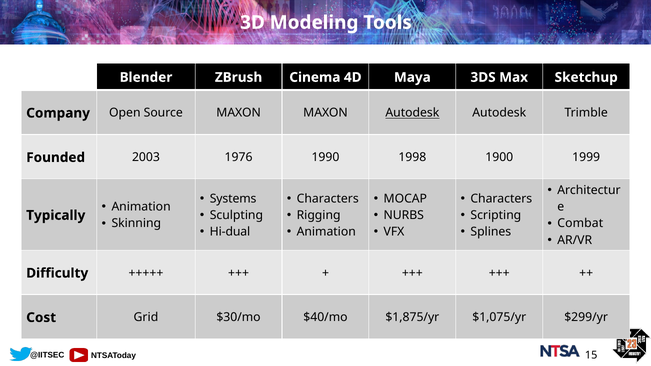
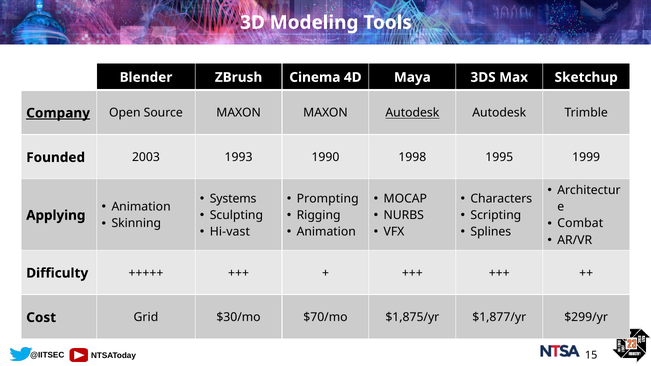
Company underline: none -> present (58, 113)
1976: 1976 -> 1993 (239, 157)
1900: 1900 -> 1995 (499, 157)
Characters: Characters -> Prompting (328, 199)
Typically: Typically -> Applying (56, 215)
Hi-dual: Hi-dual -> Hi-vast (230, 232)
$40/mo: $40/mo -> $70/mo (325, 318)
$1,075/yr: $1,075/yr -> $1,877/yr (499, 318)
